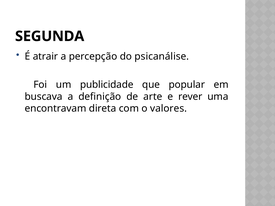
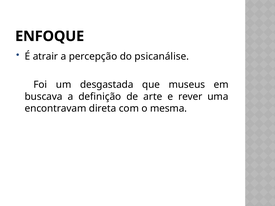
SEGUNDA: SEGUNDA -> ENFOQUE (50, 36)
publicidade: publicidade -> desgastada (107, 85)
popular: popular -> museus (187, 85)
valores: valores -> mesma (169, 109)
